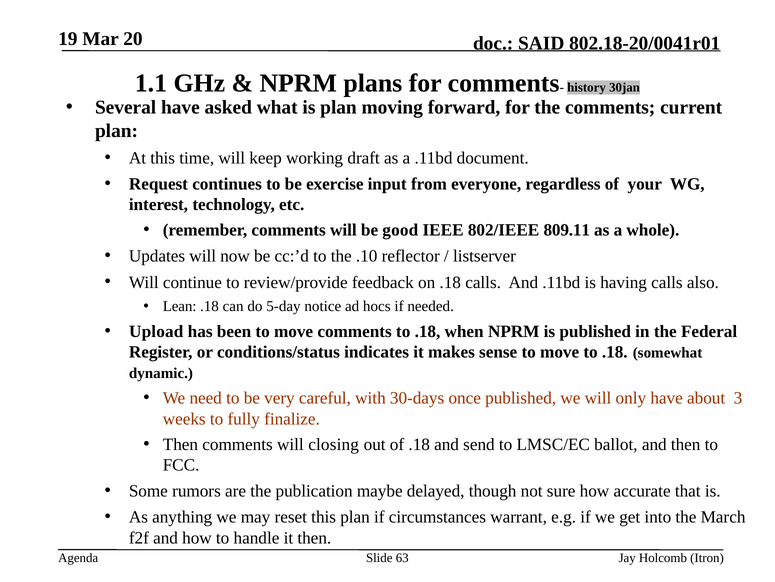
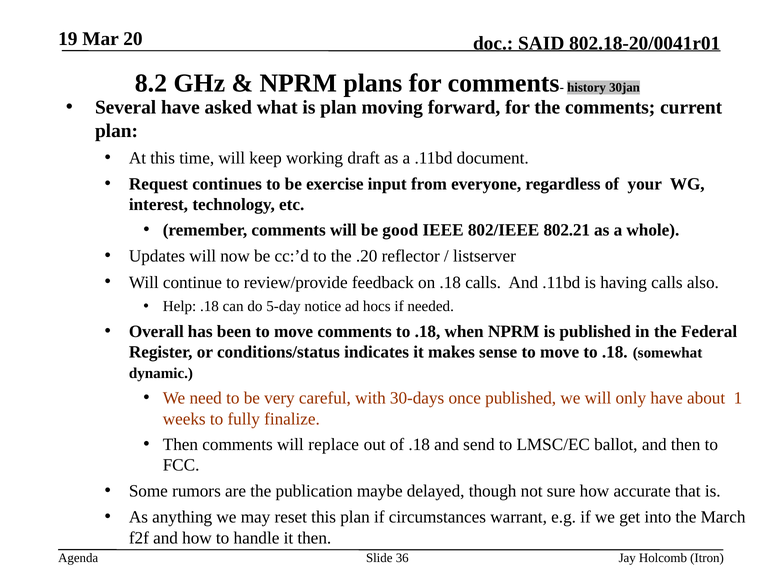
1.1: 1.1 -> 8.2 (151, 83)
809.11: 809.11 -> 802.21 (567, 230)
.10: .10 -> .20 (367, 256)
Lean: Lean -> Help (180, 306)
Upload: Upload -> Overall (156, 331)
3: 3 -> 1 (738, 398)
closing: closing -> replace (334, 444)
63: 63 -> 36 (402, 557)
